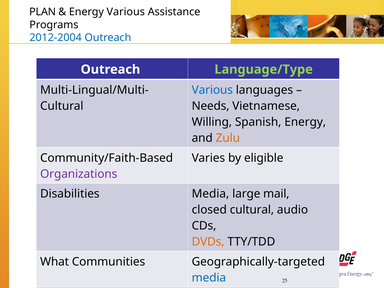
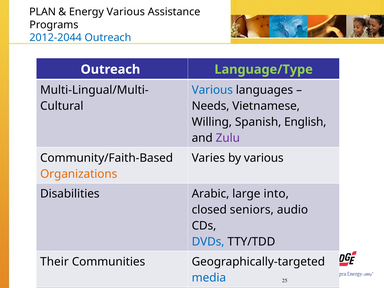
2012-2004: 2012-2004 -> 2012-2044 (56, 38)
Spanish Energy: Energy -> English (305, 122)
Zulu colour: orange -> purple (228, 138)
by eligible: eligible -> various (264, 158)
Organizations colour: purple -> orange (79, 174)
Disabilities Media: Media -> Arabic (211, 194)
mail: mail -> into (276, 194)
closed cultural: cultural -> seniors (252, 210)
DVDs colour: orange -> blue (208, 242)
What: What -> Their (54, 262)
